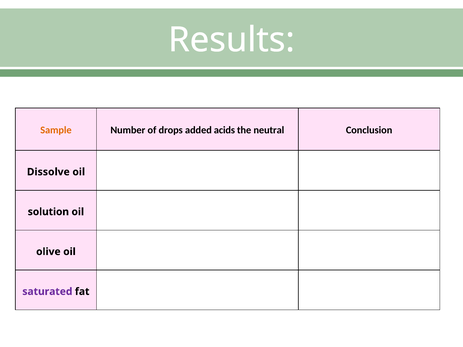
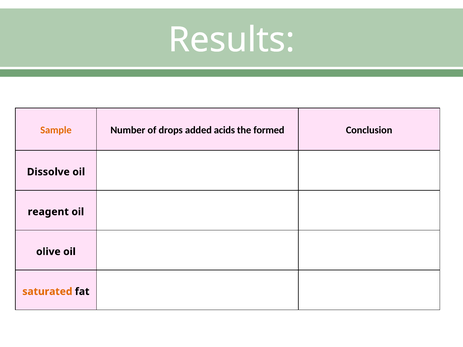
neutral: neutral -> formed (269, 130)
solution: solution -> reagent (48, 212)
saturated colour: purple -> orange (47, 292)
